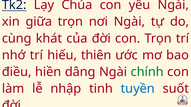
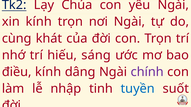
xin giữa: giữa -> kính (39, 22)
thiên: thiên -> sáng (96, 55)
điều hiền: hiền -> kính (48, 72)
chính colour: green -> purple (147, 72)
